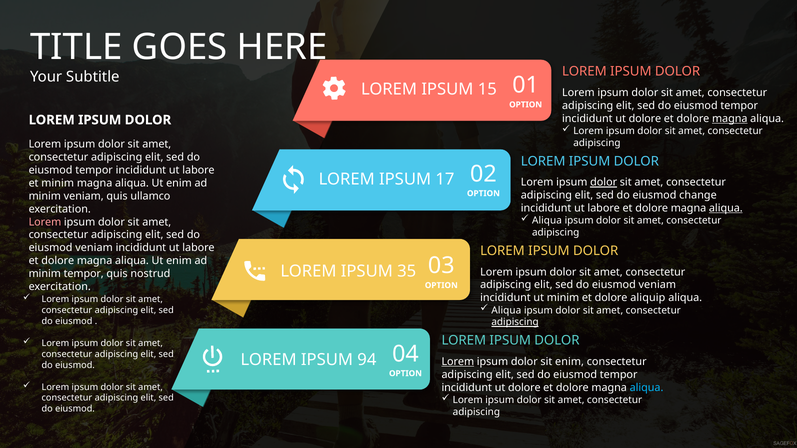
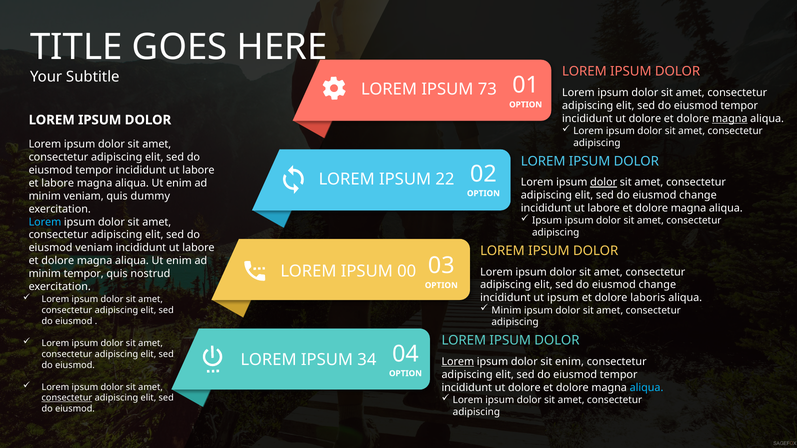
15: 15 -> 73 (487, 89)
17: 17 -> 22 (445, 179)
et minim: minim -> labore (58, 183)
ullamco: ullamco -> dummy (150, 196)
aliqua underline: present -> none (726, 208)
Aliqua: Aliqua -> Ipsum (547, 221)
Lorem colour: pink -> light blue (45, 222)
35: 35 -> 00 (407, 271)
veniam: veniam -> change (657, 285)
ut minim: minim -> ipsum (563, 298)
aliquip: aliquip -> laboris (648, 298)
Aliqua: Aliqua -> Minim (506, 310)
adipiscing underline: present -> none (515, 322)
94: 94 -> 34 (367, 360)
consectetur underline: none -> present (67, 398)
